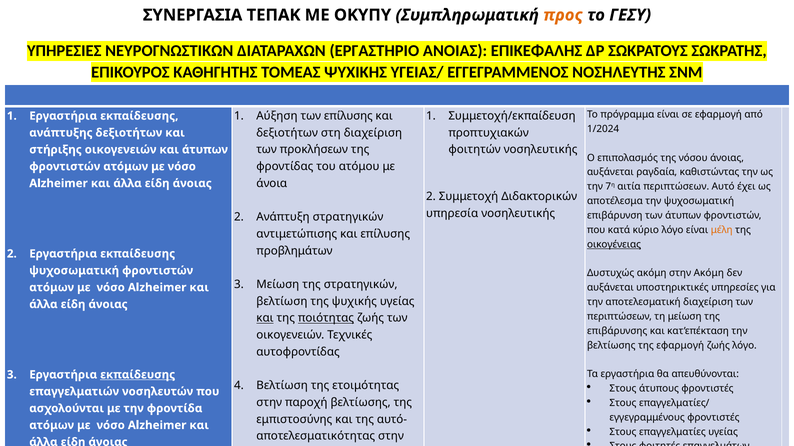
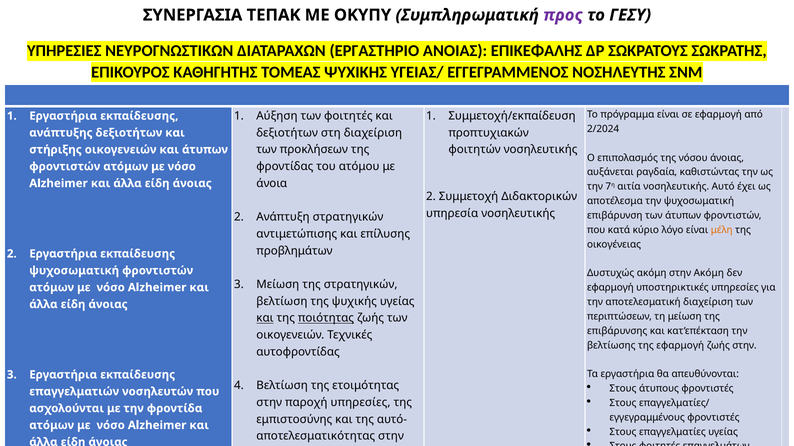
προς colour: orange -> purple (563, 15)
των επίλυσης: επίλυσης -> φοιτητές (348, 116)
1/2024: 1/2024 -> 2/2024 (603, 129)
αιτία περιπτώσεων: περιπτώσεων -> νοσηλευτικής (676, 187)
οικογένειας underline: present -> none (614, 245)
αυξάνεται: αυξάνεται -> εφαρμογή (610, 288)
ζωής λόγο: λόγο -> στην (744, 346)
εκπαίδευσης underline: present -> none (138, 375)
παροχή βελτίωσης: βελτίωσης -> υπηρεσίες (361, 403)
